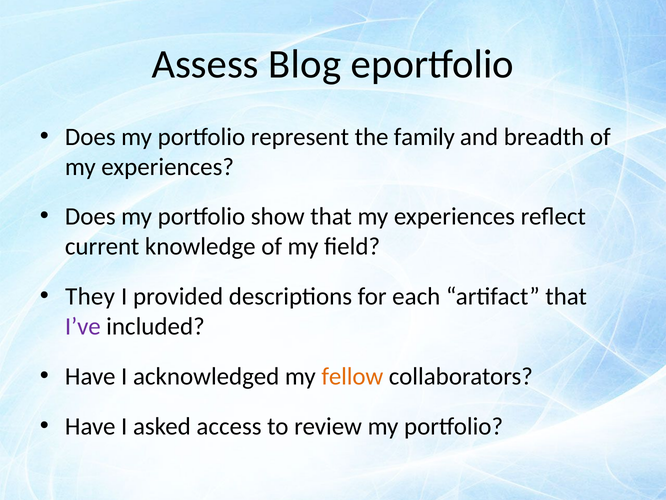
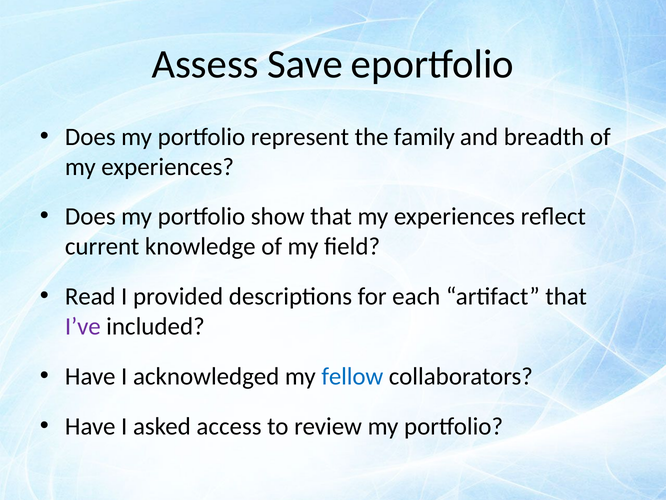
Blog: Blog -> Save (305, 64)
They: They -> Read (90, 296)
fellow colour: orange -> blue (352, 376)
